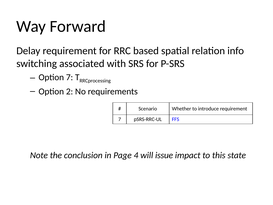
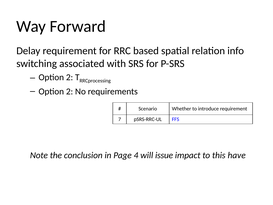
7: 7 -> 2 (70, 77)
state: state -> have (237, 155)
